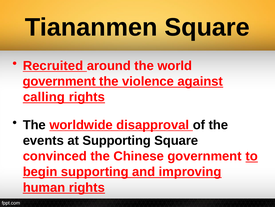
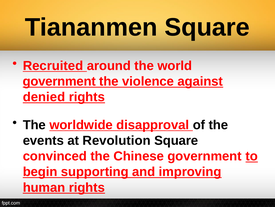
calling: calling -> denied (44, 97)
at Supporting: Supporting -> Revolution (117, 140)
